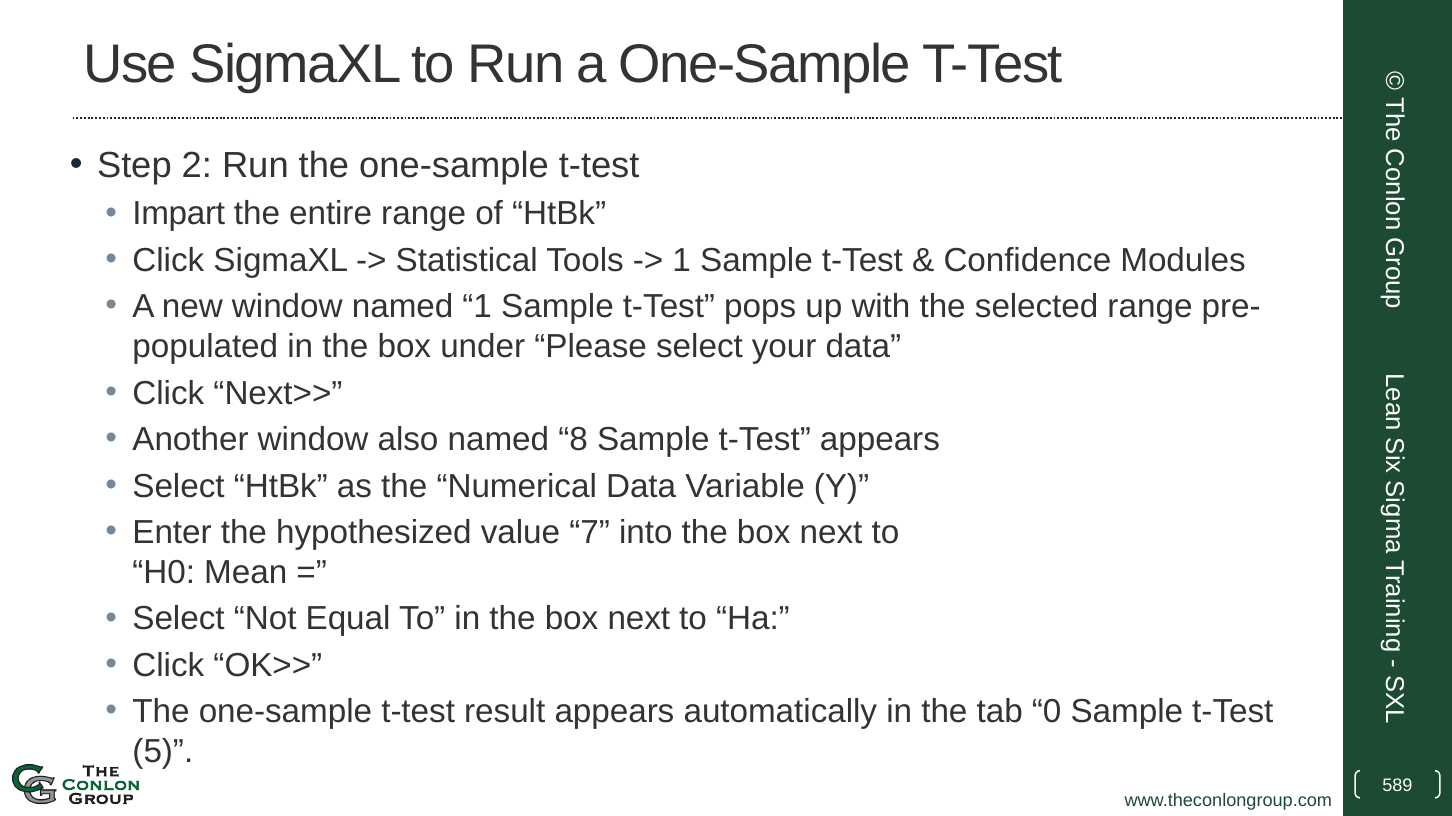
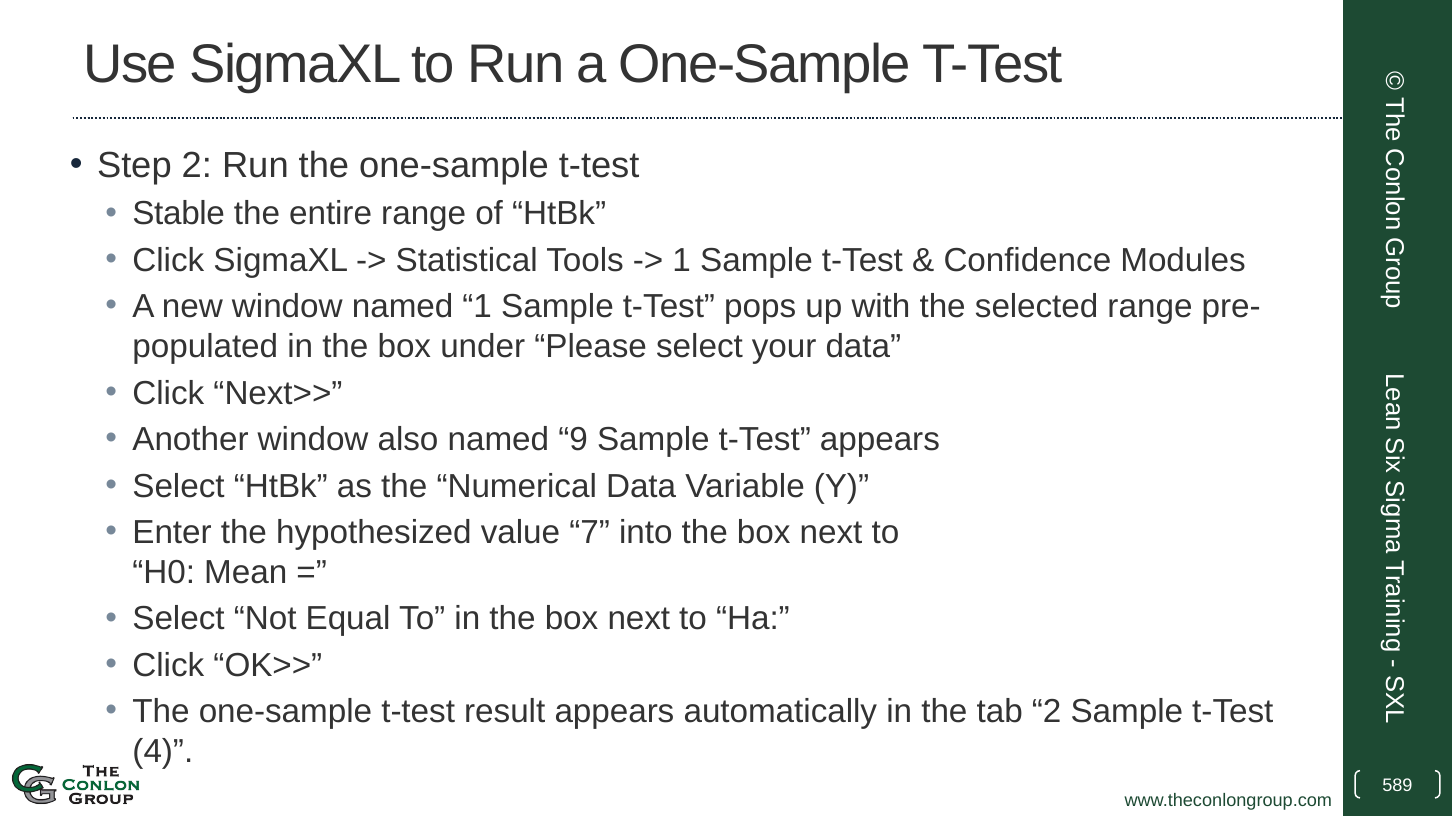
Impart: Impart -> Stable (179, 214)
8: 8 -> 9 (573, 440)
tab 0: 0 -> 2 (1047, 712)
5: 5 -> 4 (163, 752)
